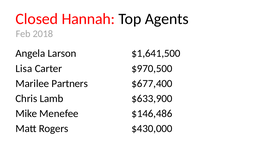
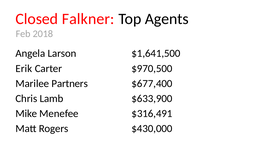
Hannah: Hannah -> Falkner (88, 19)
Lisa: Lisa -> Erik (24, 69)
$146,486: $146,486 -> $316,491 (152, 114)
